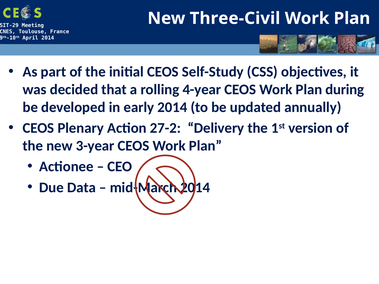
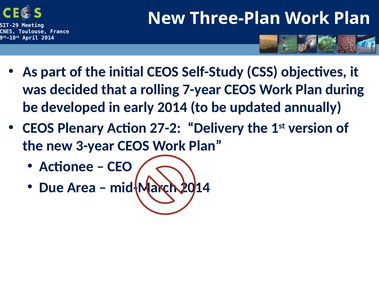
Three-Civil: Three-Civil -> Three-Plan (235, 18)
4-year: 4-year -> 7-year (202, 90)
Data: Data -> Area (81, 188)
